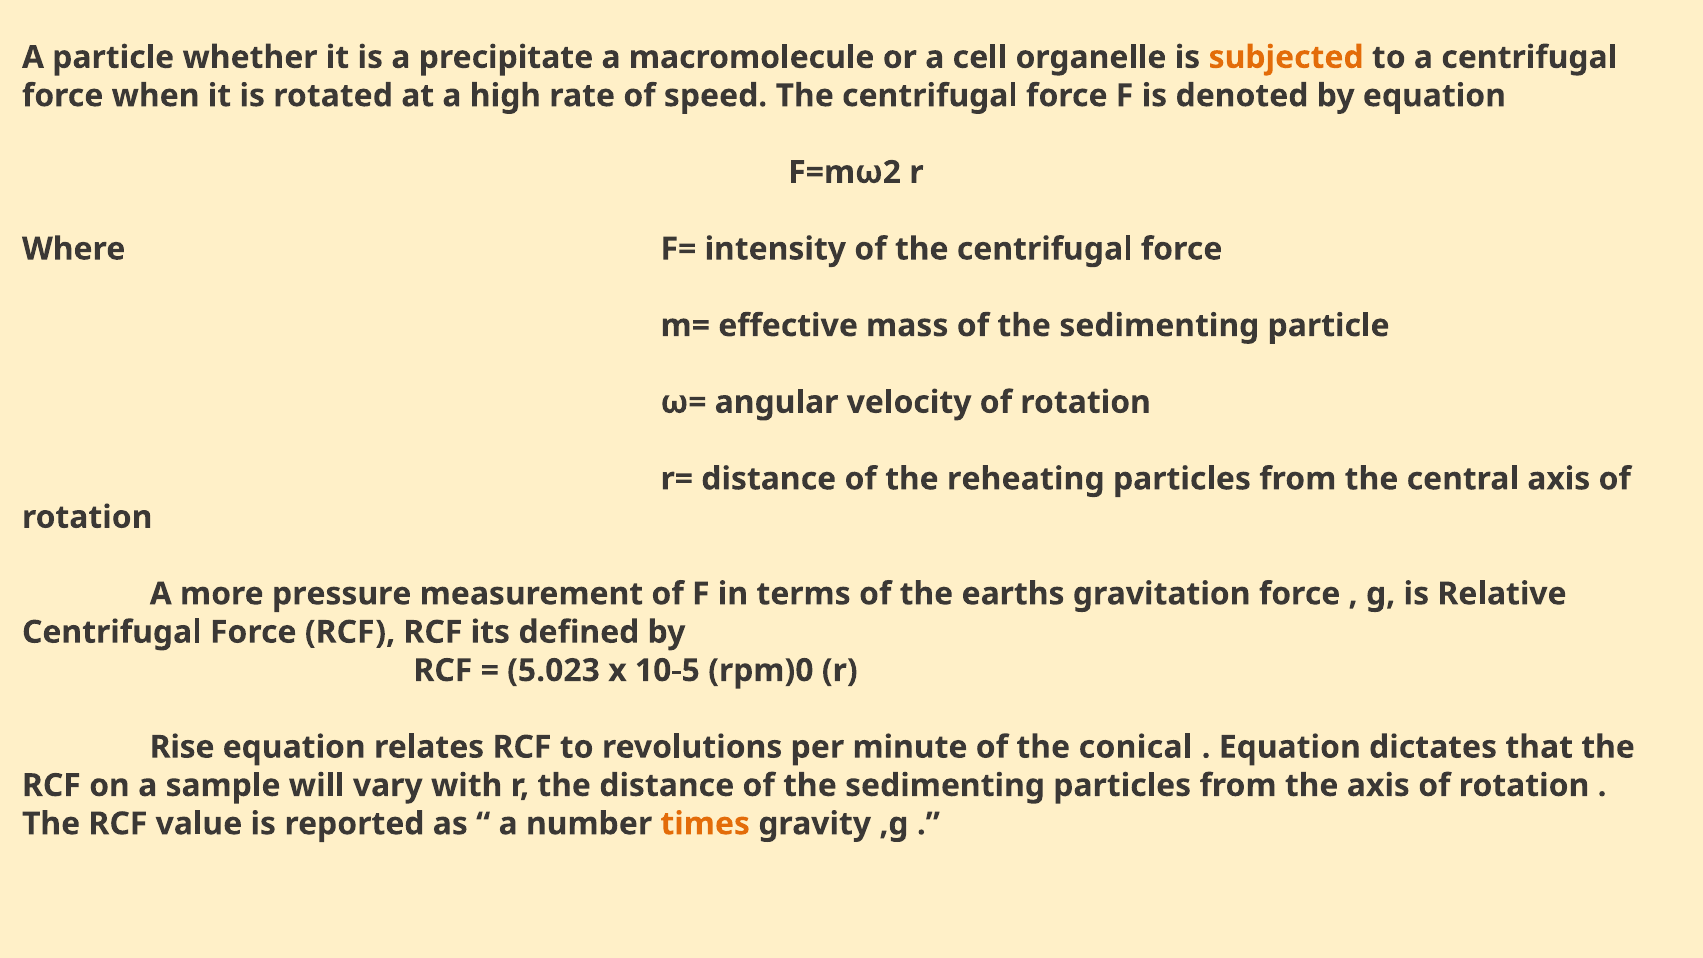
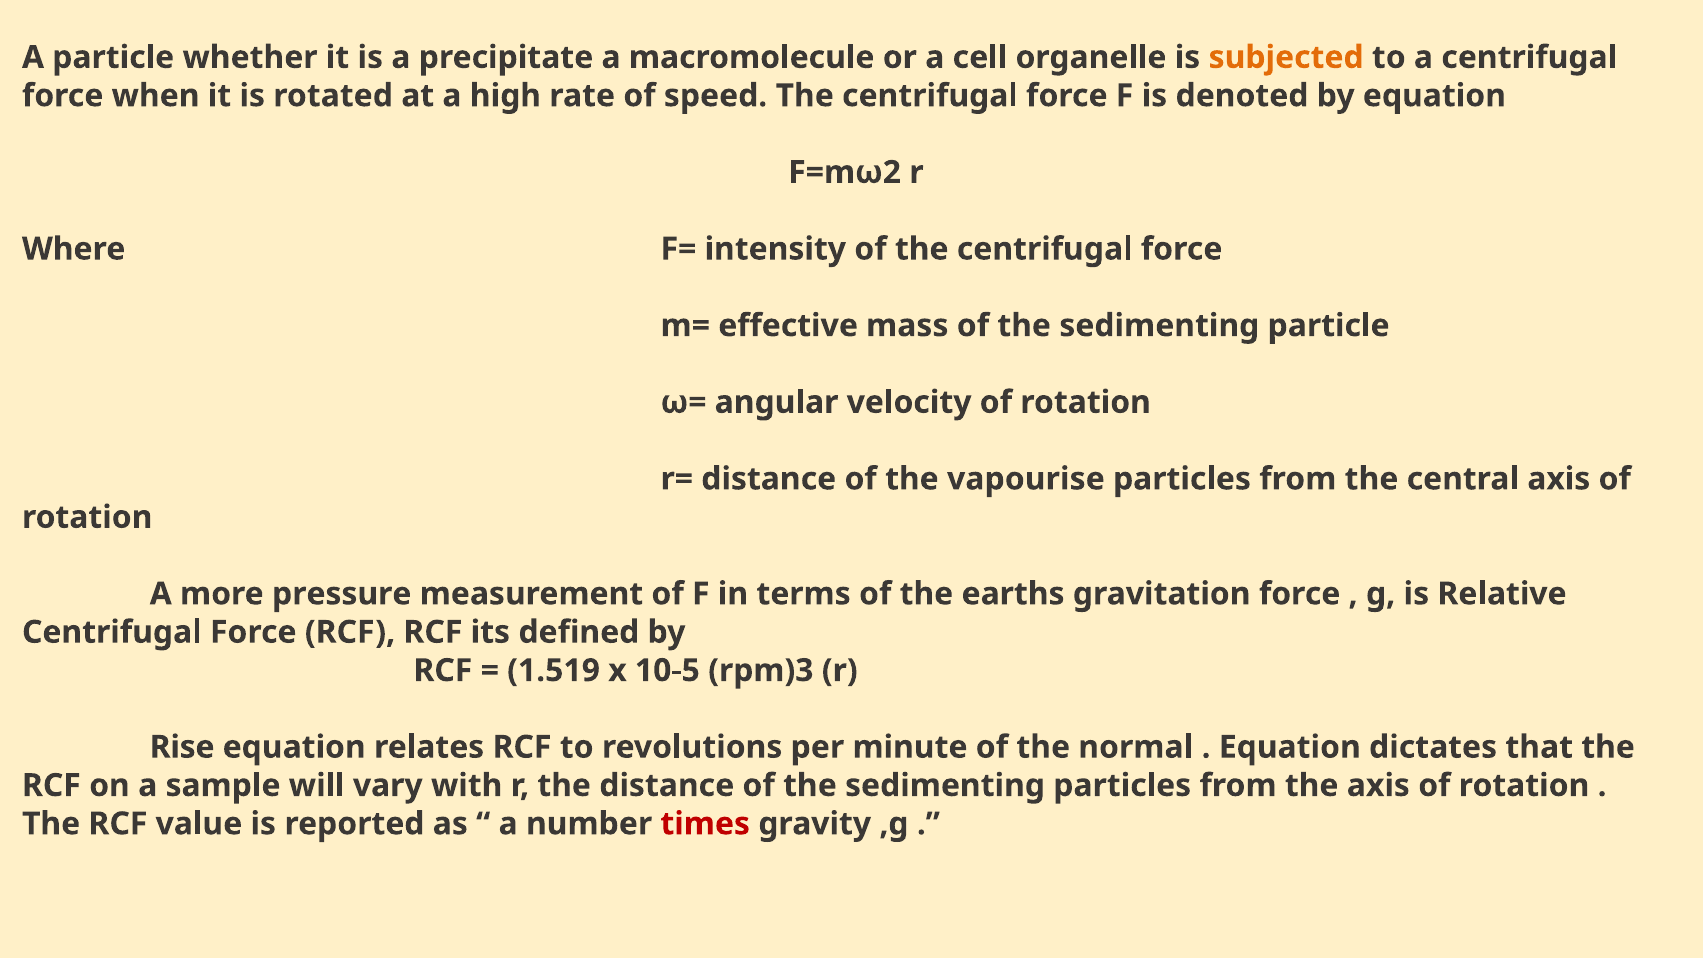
reheating: reheating -> vapourise (1026, 479)
5.023: 5.023 -> 1.519 (554, 670)
rpm)0: rpm)0 -> rpm)3 (761, 670)
conical: conical -> normal (1136, 747)
times colour: orange -> red (705, 824)
